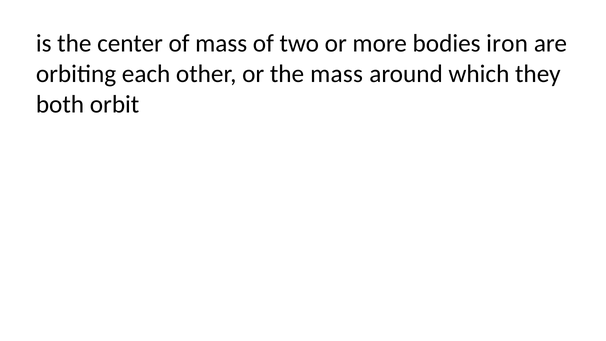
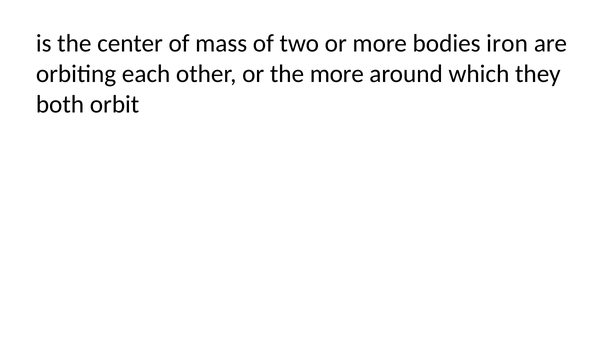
the mass: mass -> more (337, 74)
